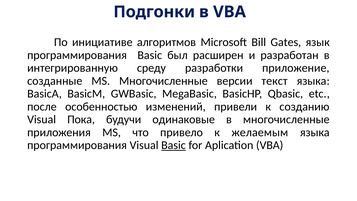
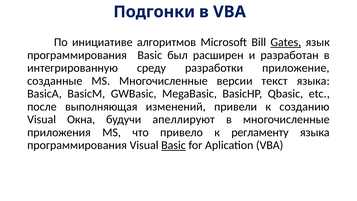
Gates underline: none -> present (286, 42)
особенностью: особенностью -> выполняющая (101, 107)
Пока: Пока -> Окна (81, 119)
одинаковые: одинаковые -> апеллируют (184, 119)
желаемым: желаемым -> регламенту (260, 132)
